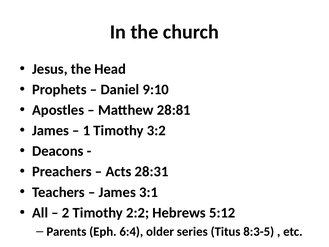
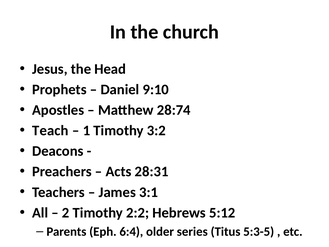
28:81: 28:81 -> 28:74 (174, 110)
James: James -> Teach (50, 131)
8:3-5: 8:3-5 -> 5:3-5 (259, 231)
